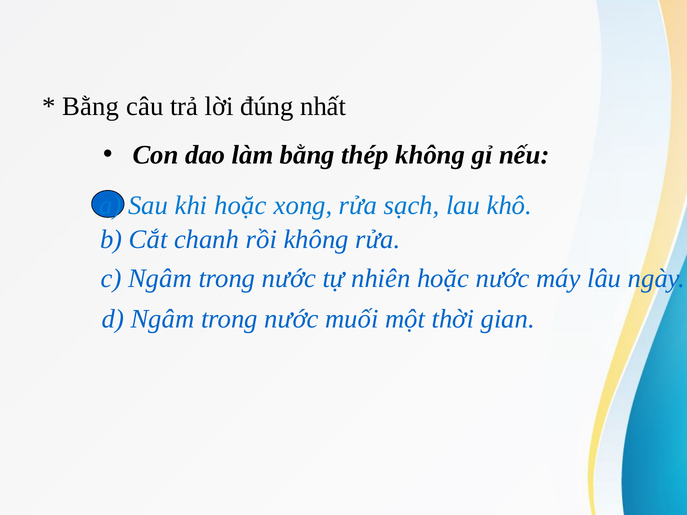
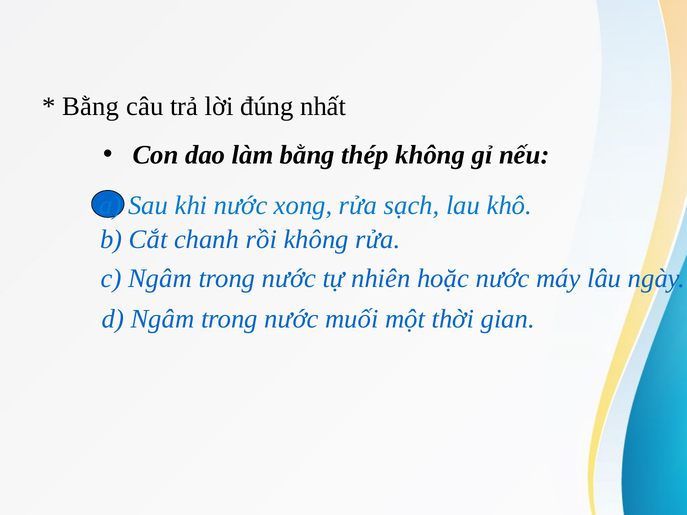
khi hoặc: hoặc -> nước (241, 206)
